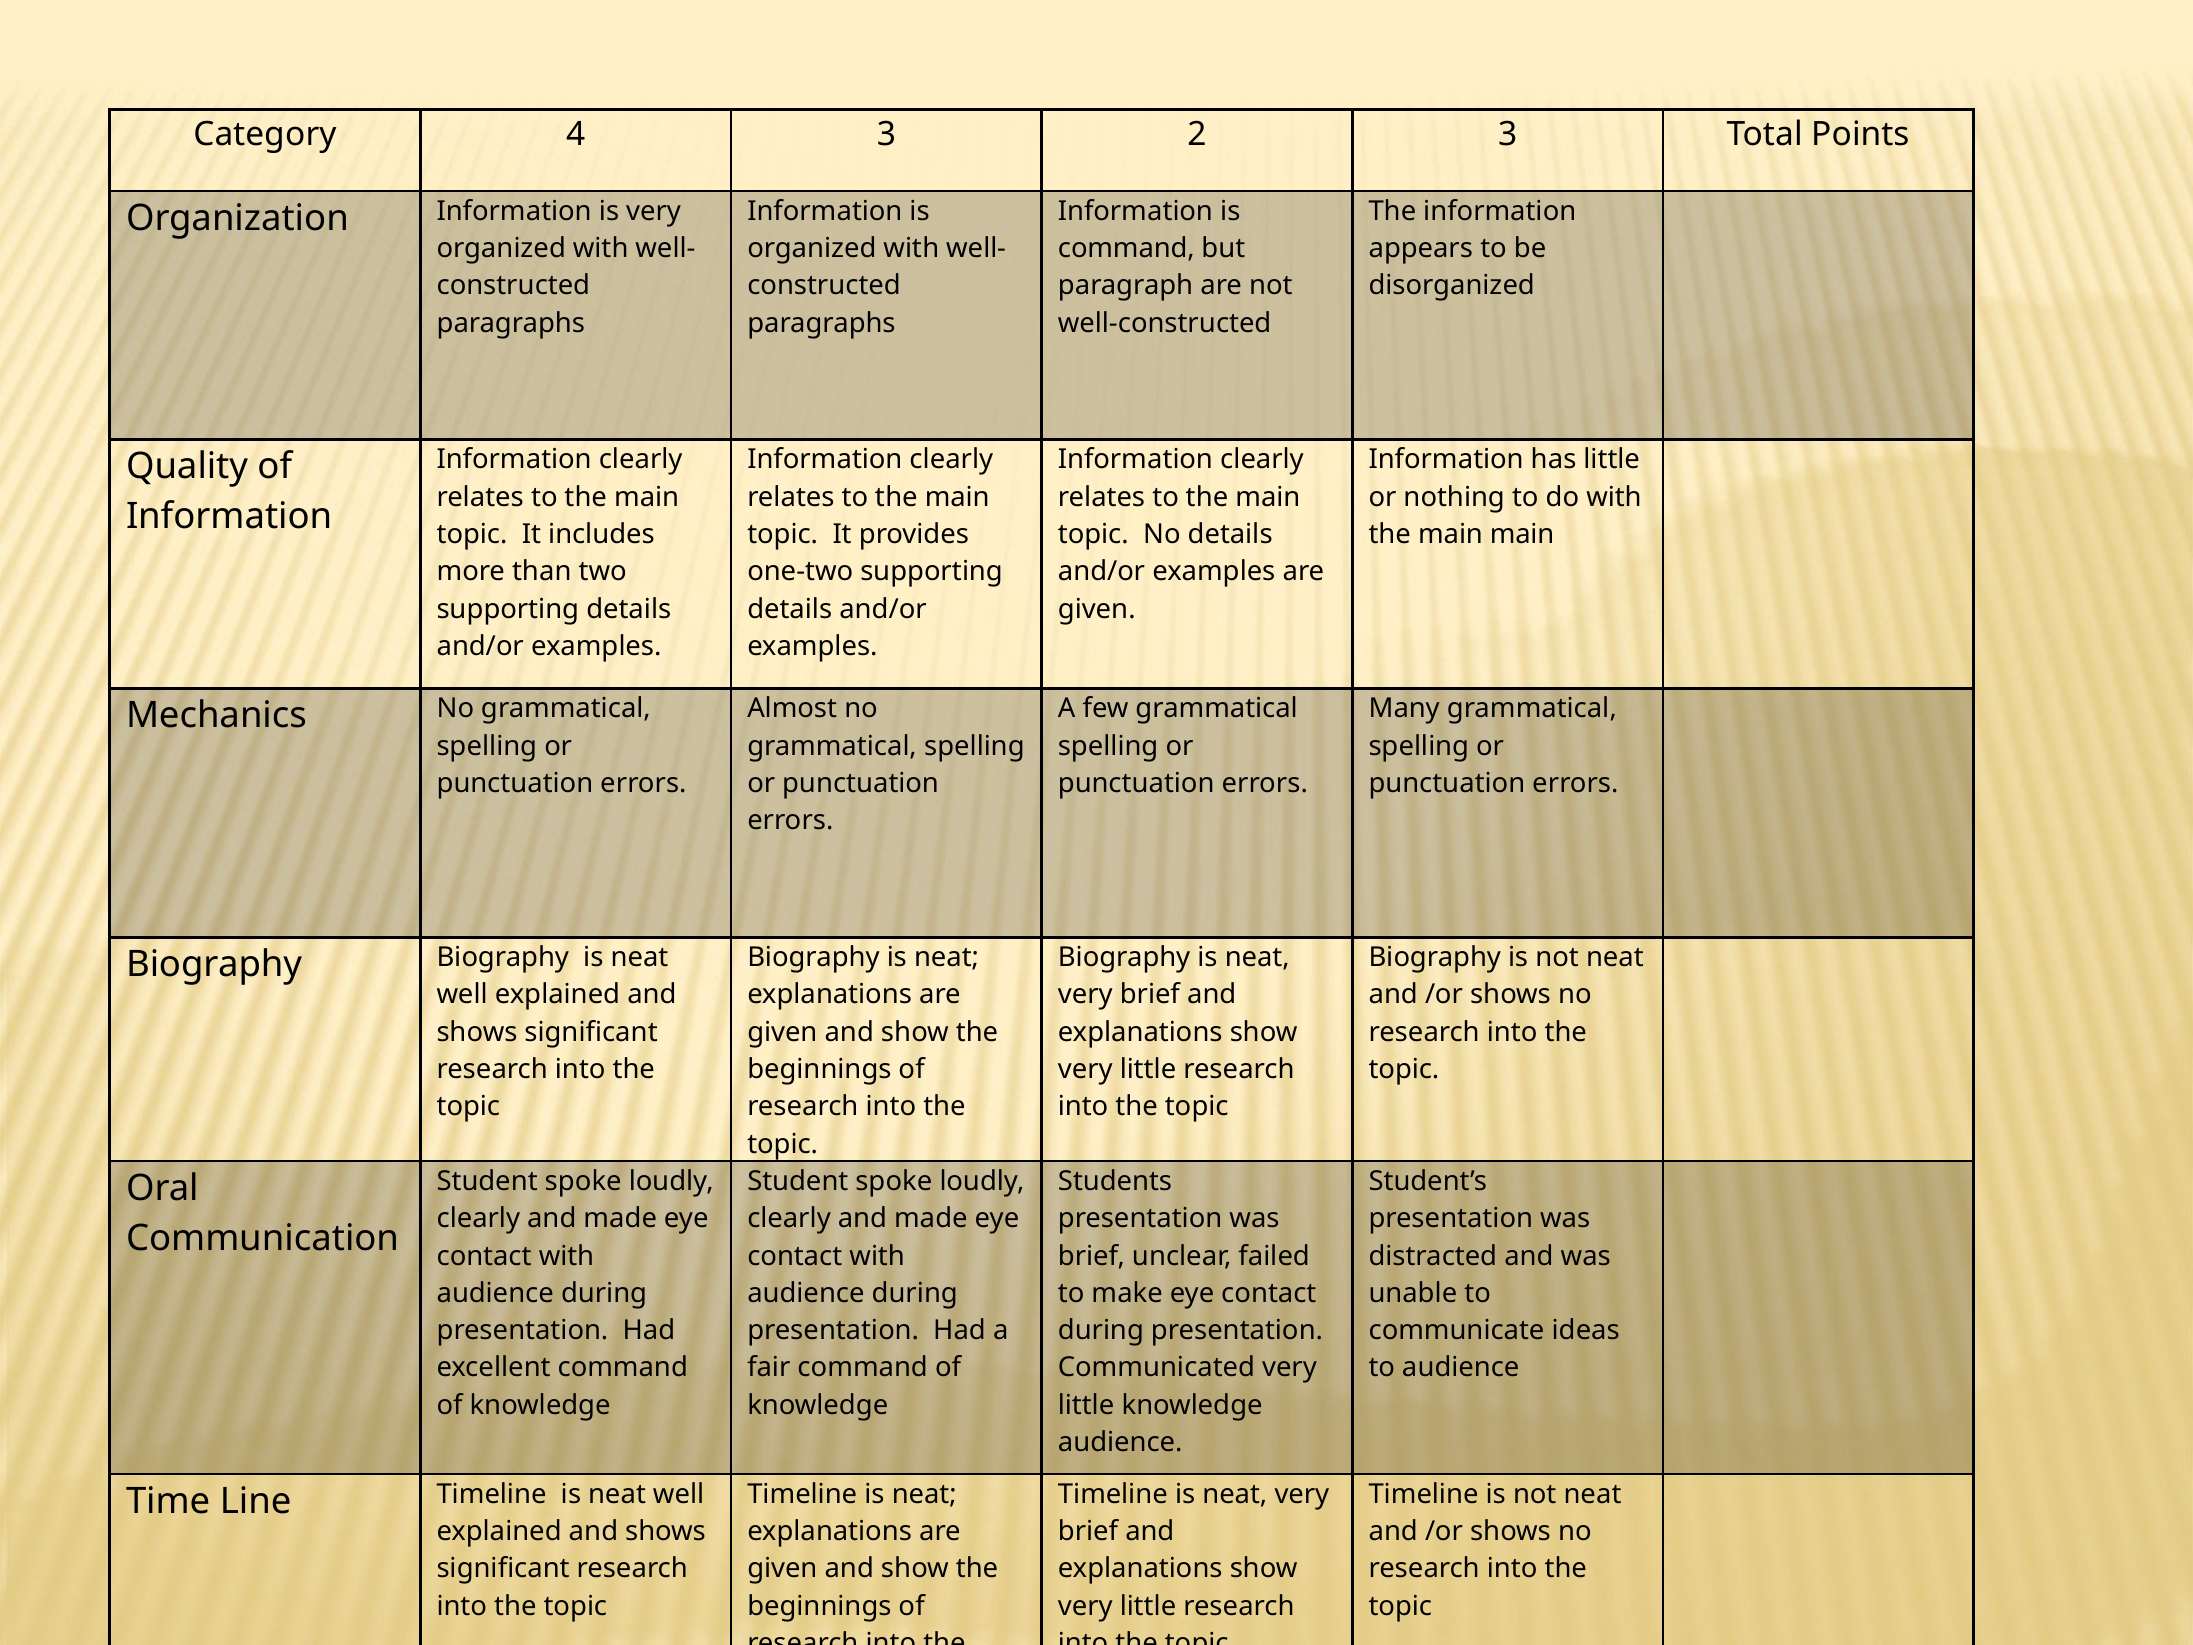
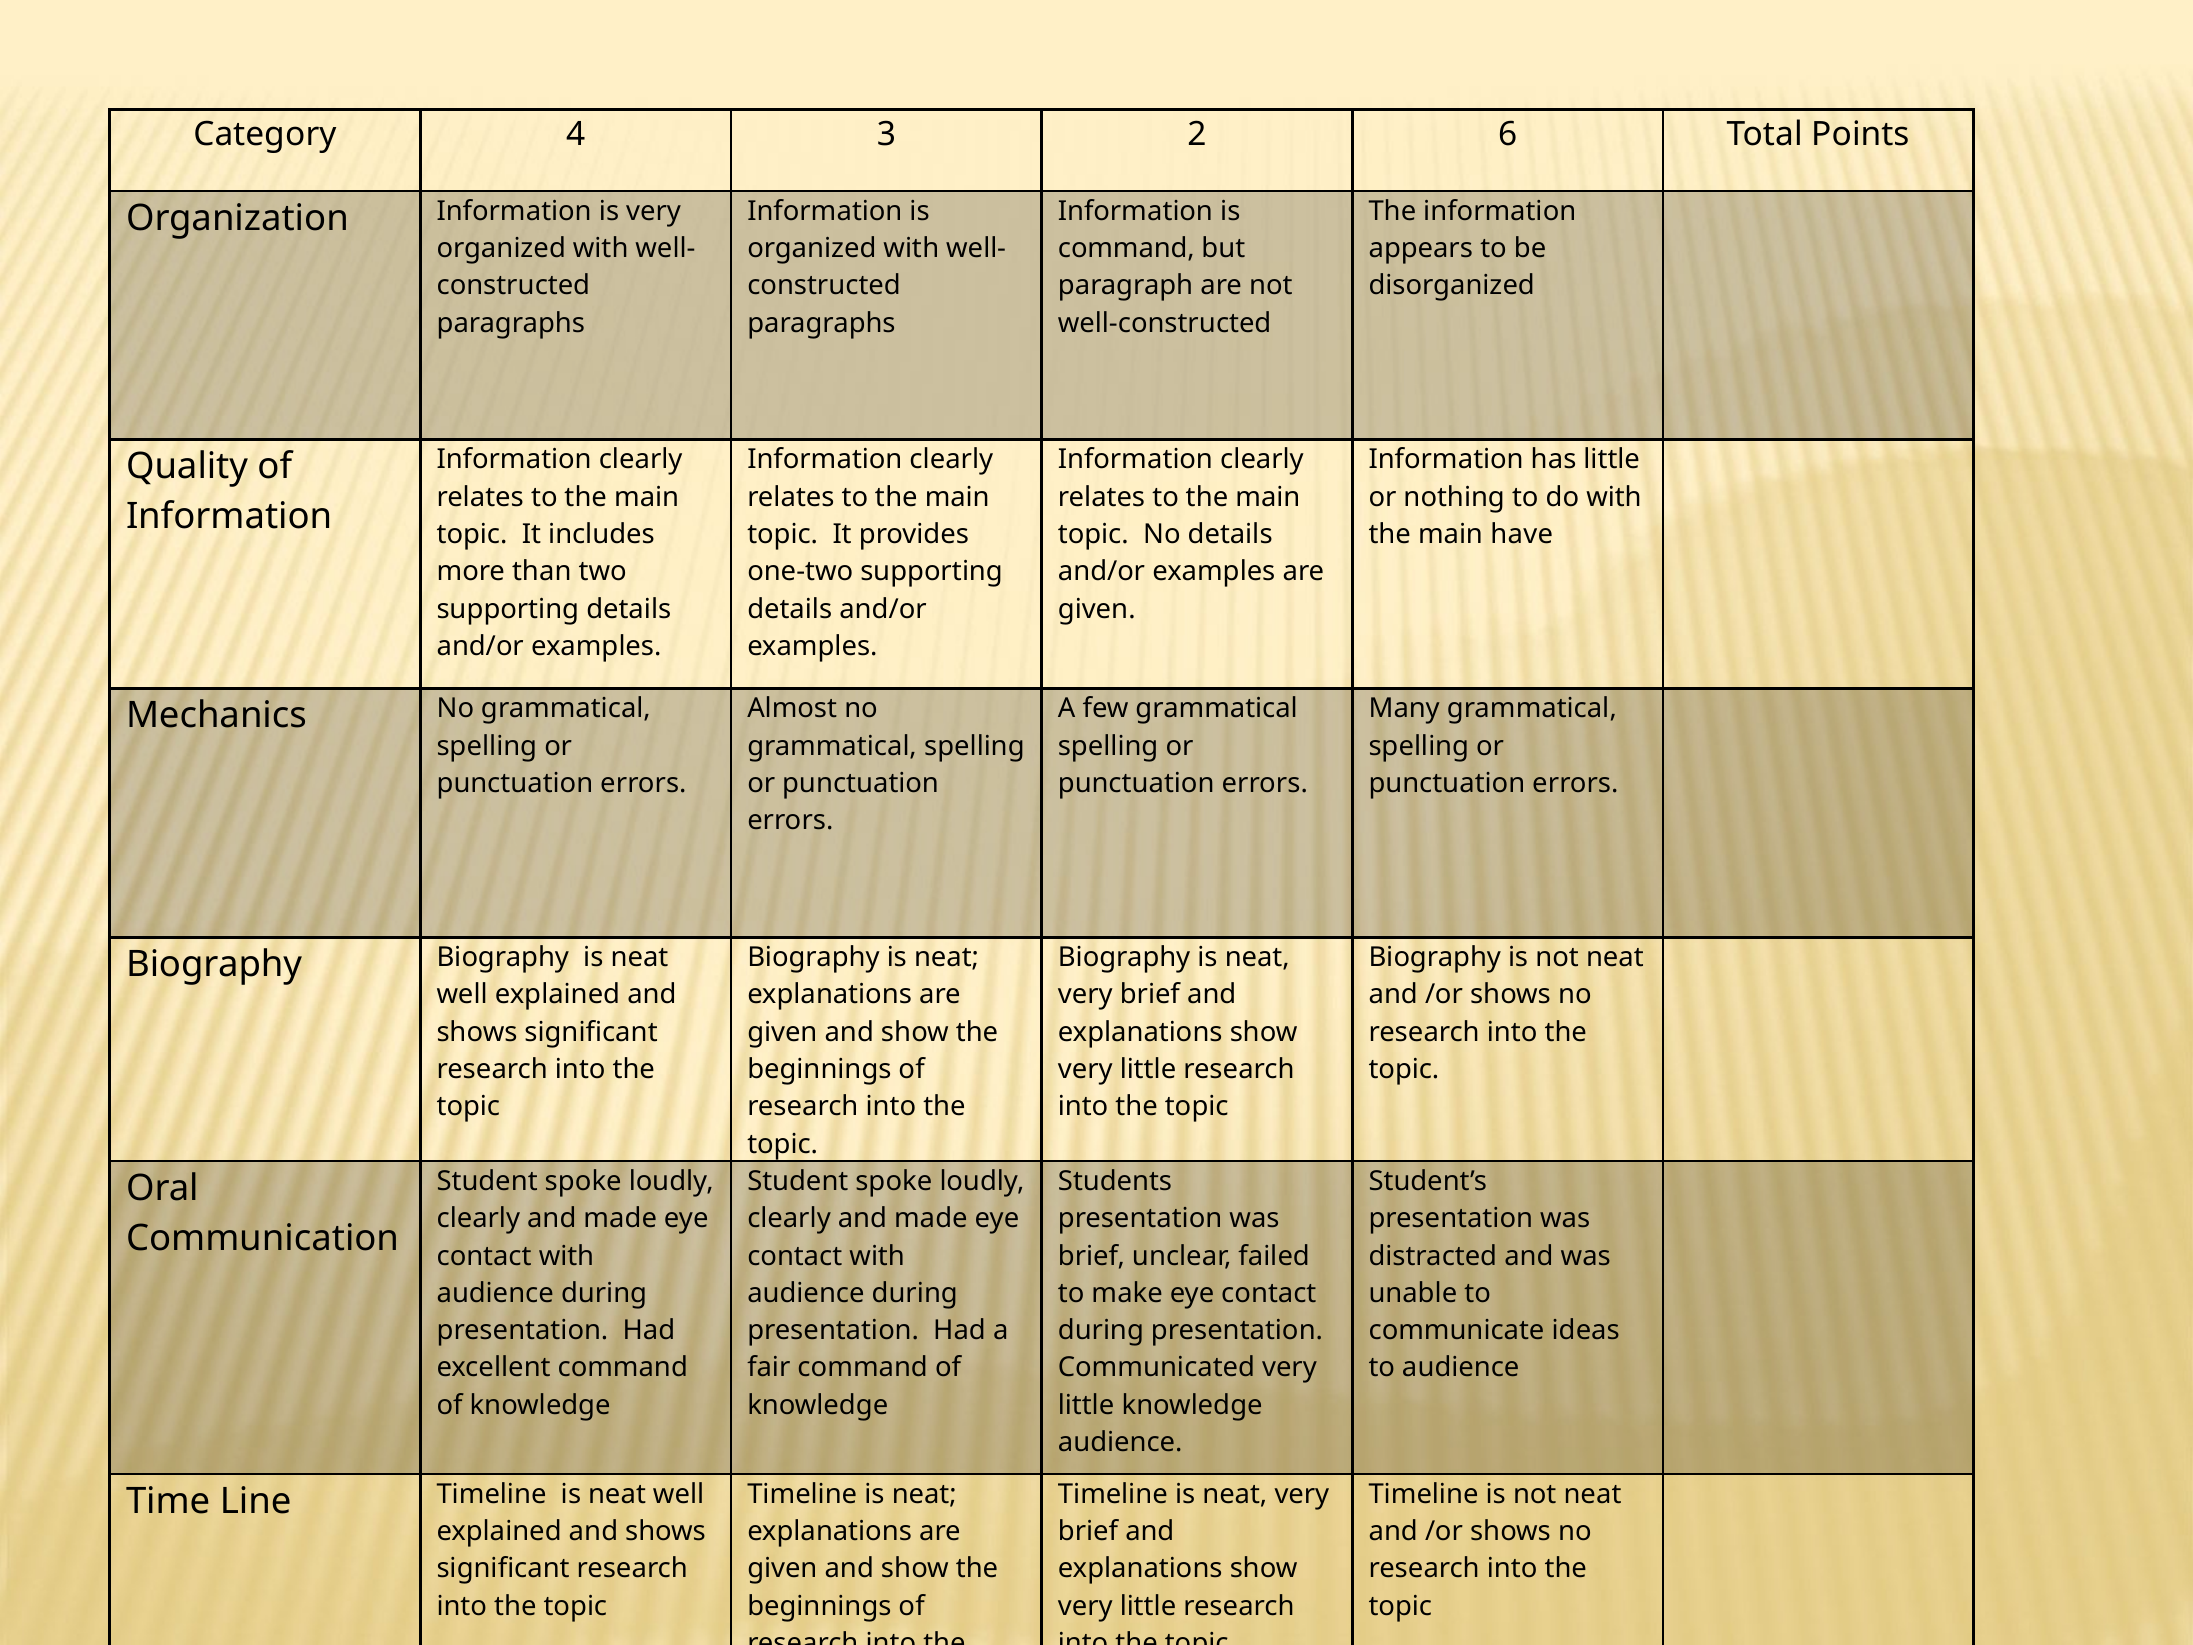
2 3: 3 -> 6 (1508, 134)
main main: main -> have (1522, 534)
